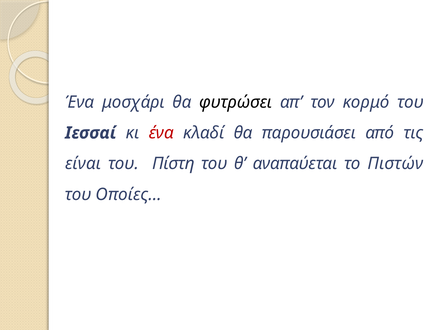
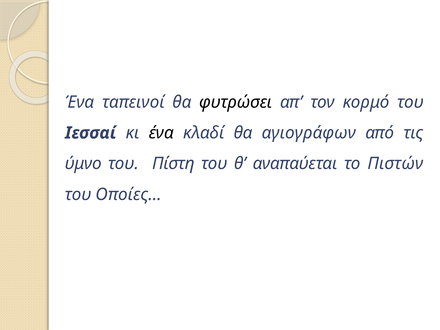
μοσχάρι: μοσχάρι -> ταπεινοί (133, 102)
ένα colour: red -> black (161, 133)
παρουσιάσει: παρουσιάσει -> αγιογράφων (309, 133)
είναι: είναι -> ύμνο (83, 164)
